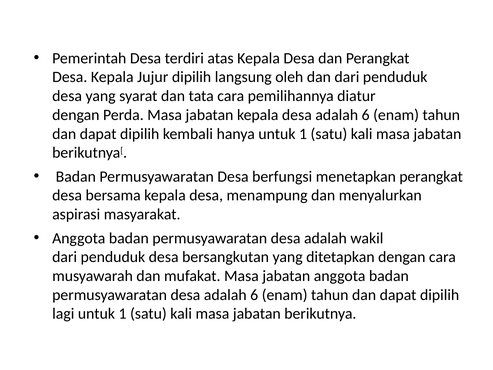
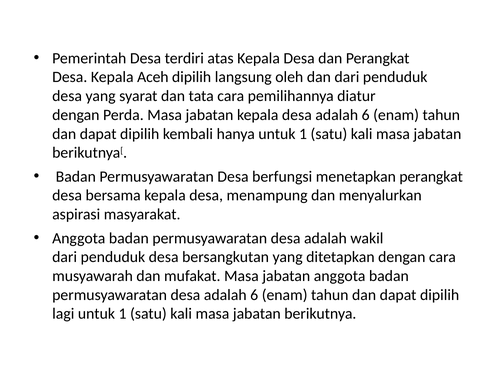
Jujur: Jujur -> Aceh (153, 77)
